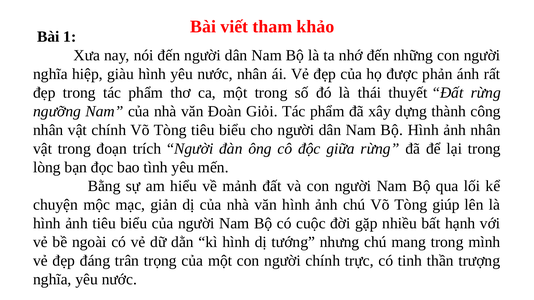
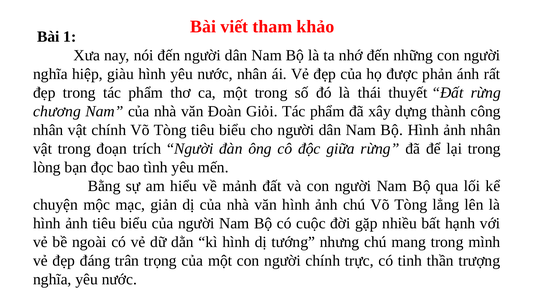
ngưỡng: ngưỡng -> chương (57, 112)
giúp: giúp -> lẳng (446, 205)
